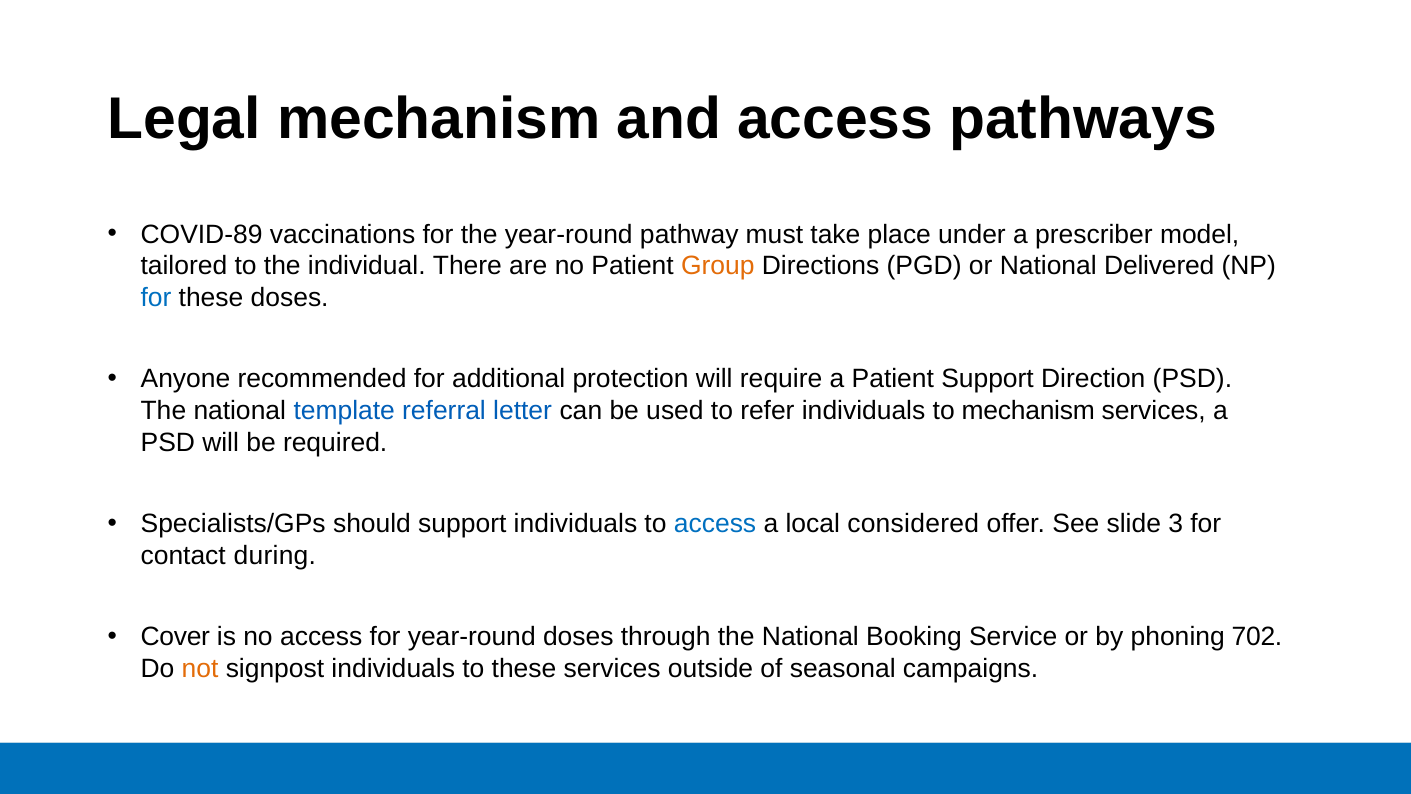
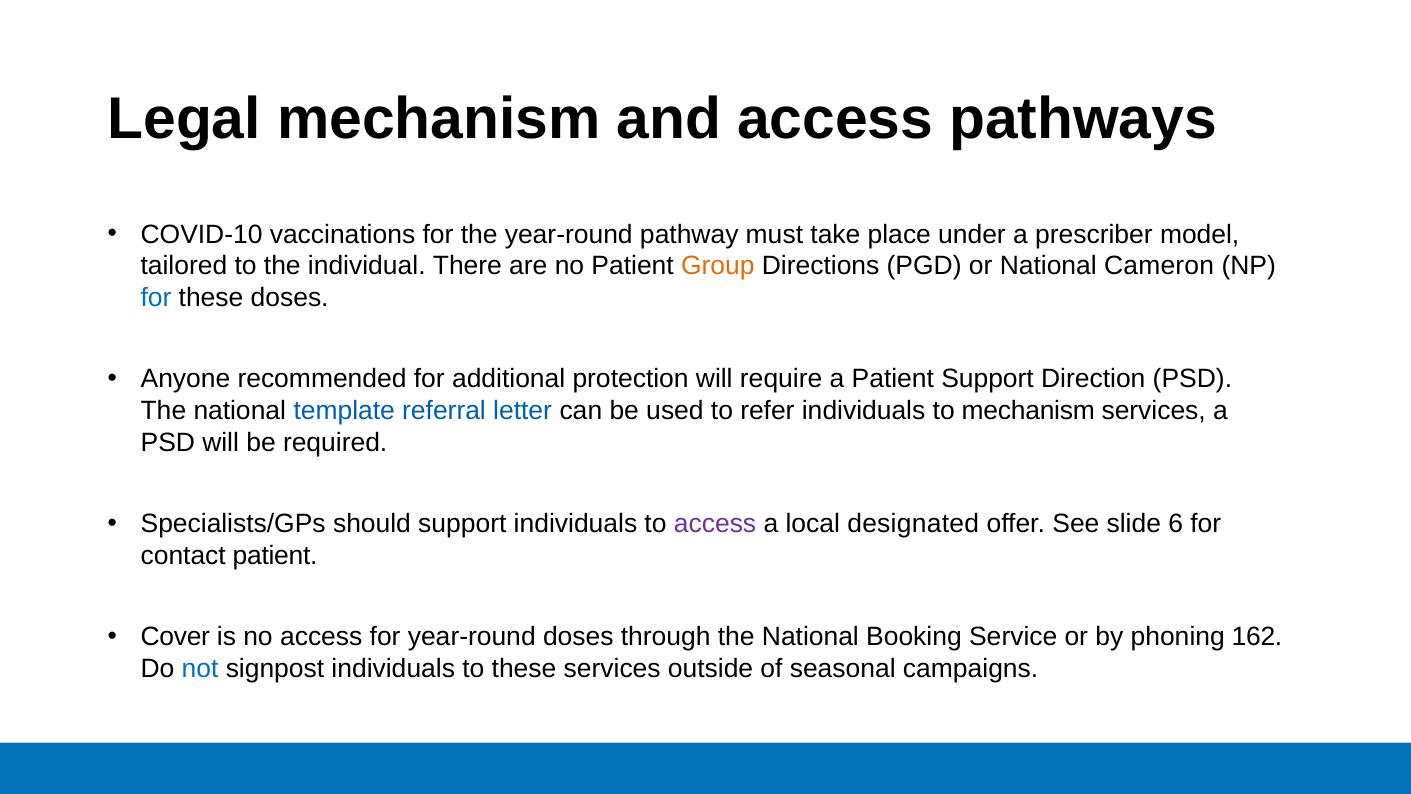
COVID-89: COVID-89 -> COVID-10 (202, 234)
Delivered: Delivered -> Cameron (1159, 266)
access colour: blue -> purple (715, 524)
considered: considered -> designated (913, 524)
3: 3 -> 6 (1176, 524)
contact during: during -> patient (275, 555)
702: 702 -> 162 (1257, 637)
not colour: orange -> blue (200, 668)
